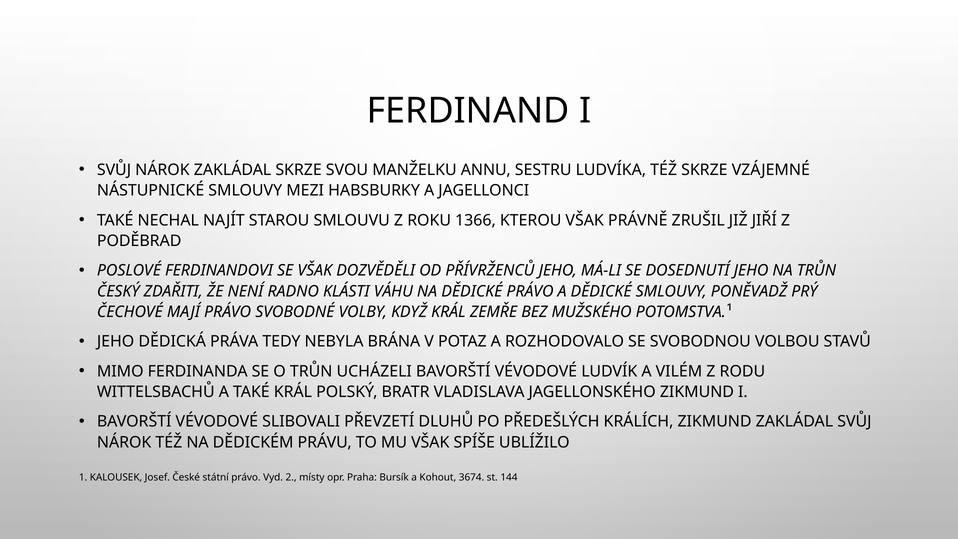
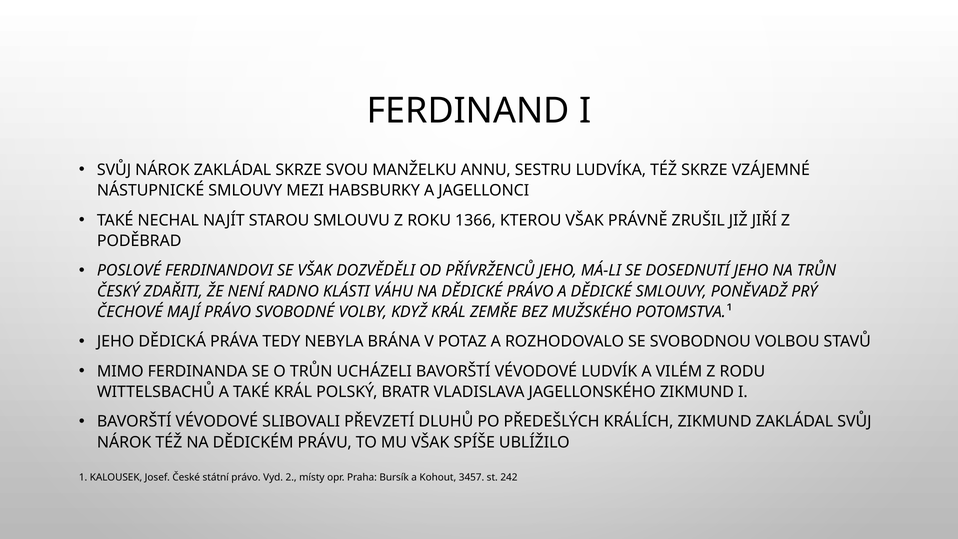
3674: 3674 -> 3457 (472, 477)
144: 144 -> 242 (509, 477)
